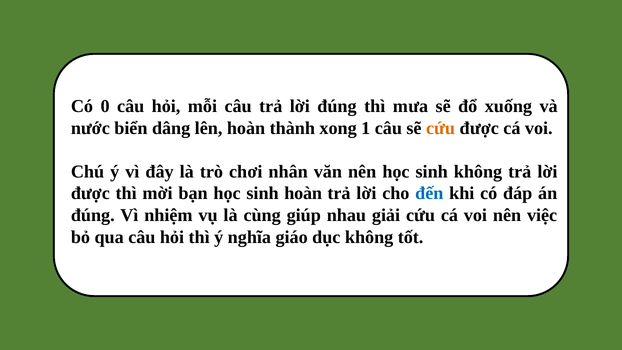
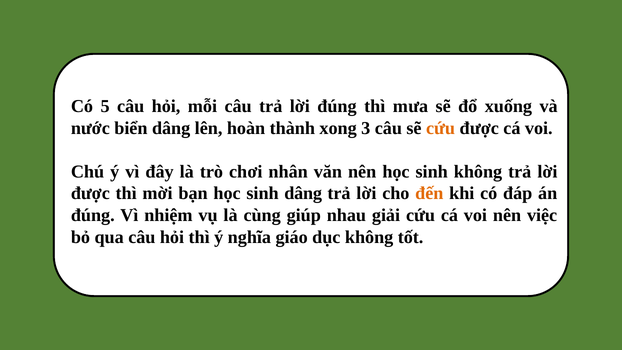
0: 0 -> 5 (105, 106)
1: 1 -> 3 (366, 128)
sinh hoàn: hoàn -> dâng (303, 193)
đến colour: blue -> orange (429, 193)
